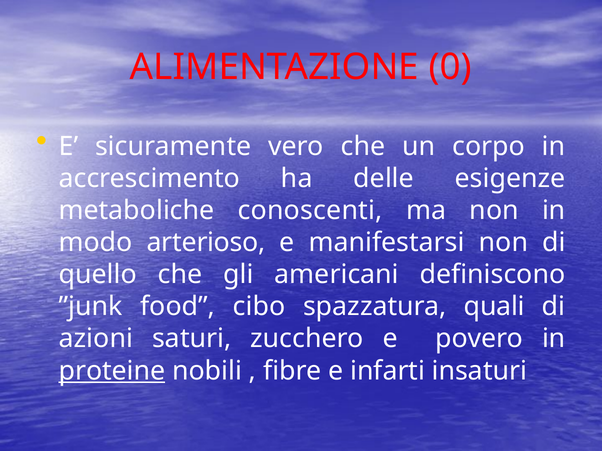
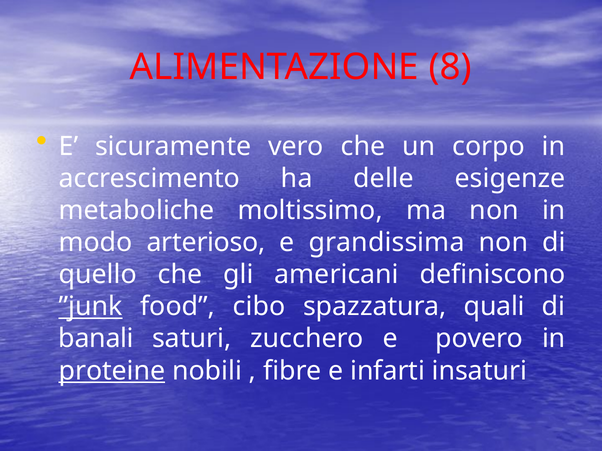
0: 0 -> 8 (450, 67)
conoscenti: conoscenti -> moltissimo (310, 211)
manifestarsi: manifestarsi -> grandissima (387, 243)
”junk underline: none -> present (91, 307)
azioni: azioni -> banali (96, 339)
